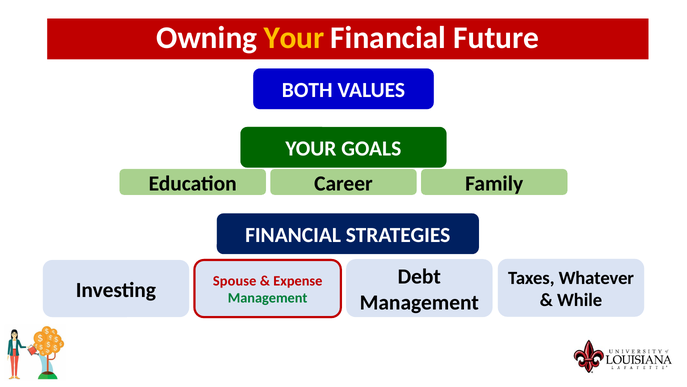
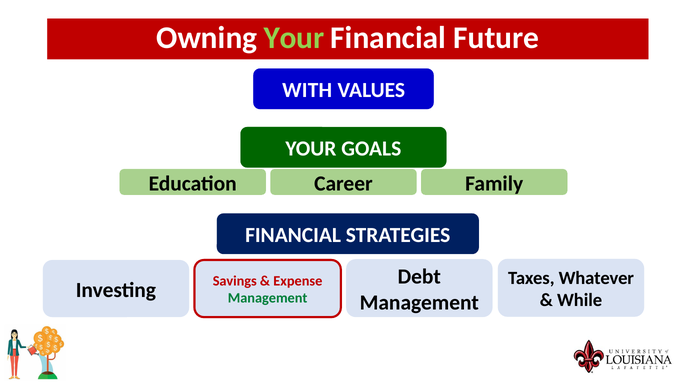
Your colour: yellow -> light green (294, 38)
BOTH: BOTH -> WITH (307, 90)
Spouse: Spouse -> Savings (235, 281)
